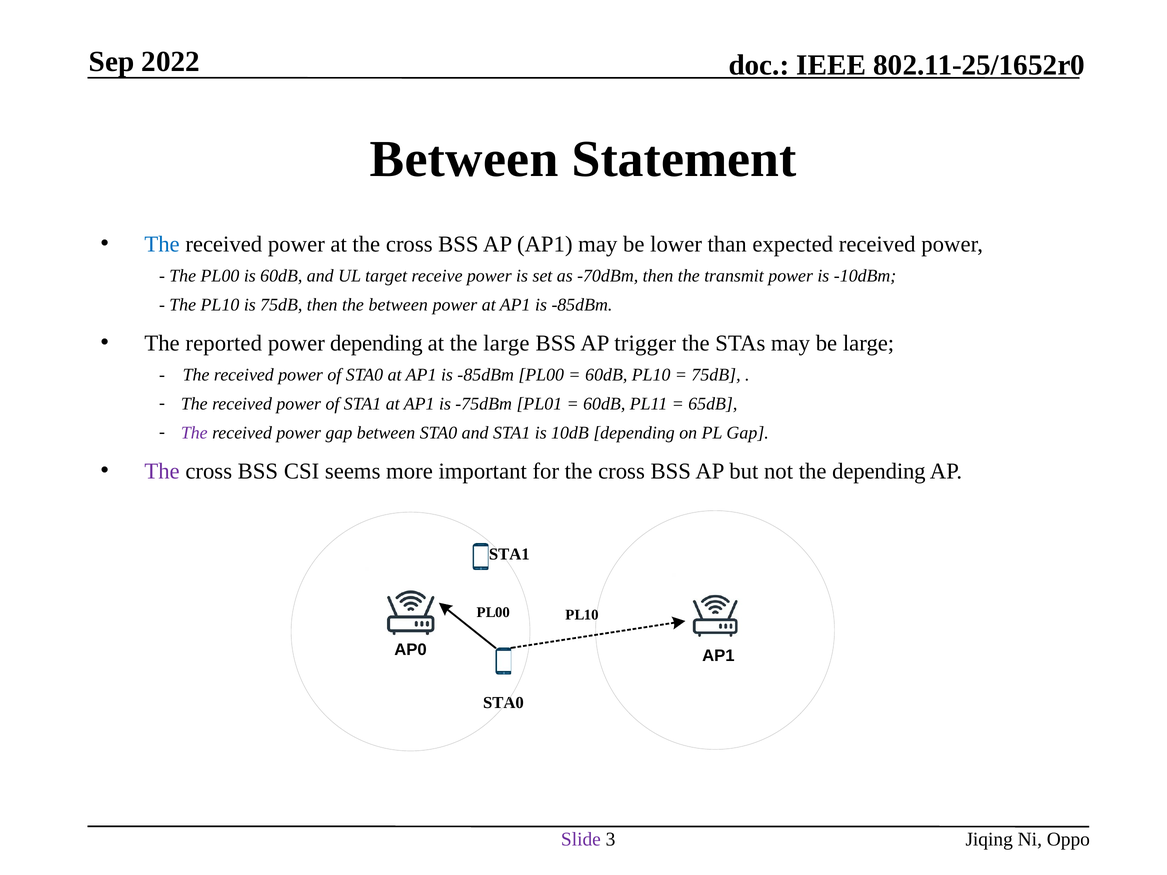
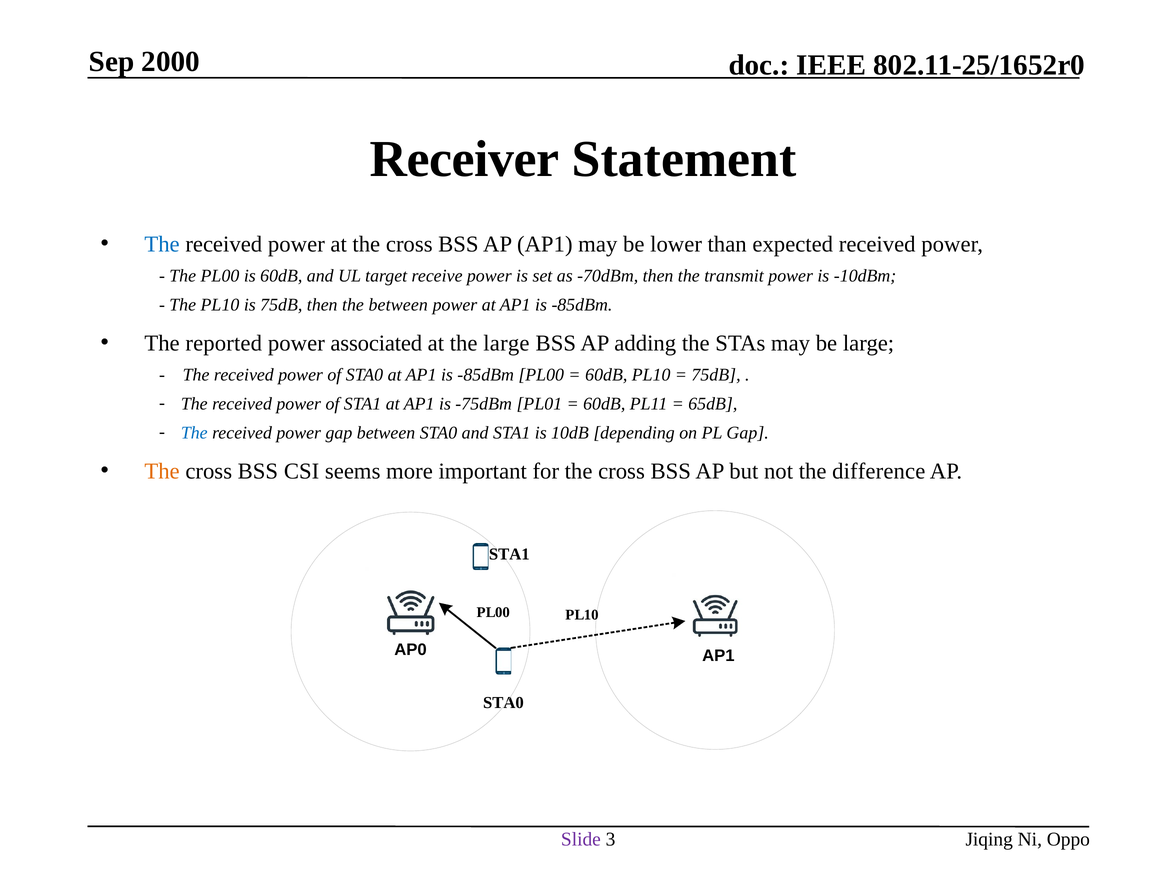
2022: 2022 -> 2000 (171, 62)
Between: Between -> Receiver (464, 159)
power depending: depending -> associated (376, 343)
trigger: trigger -> adding (645, 343)
The colour: purple -> blue (194, 433)
The colour: purple -> orange (162, 471)
the depending: depending -> difference (879, 471)
